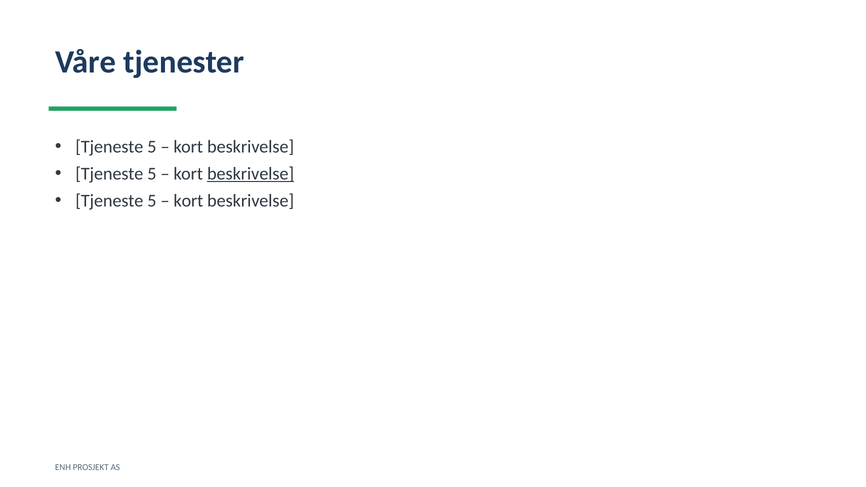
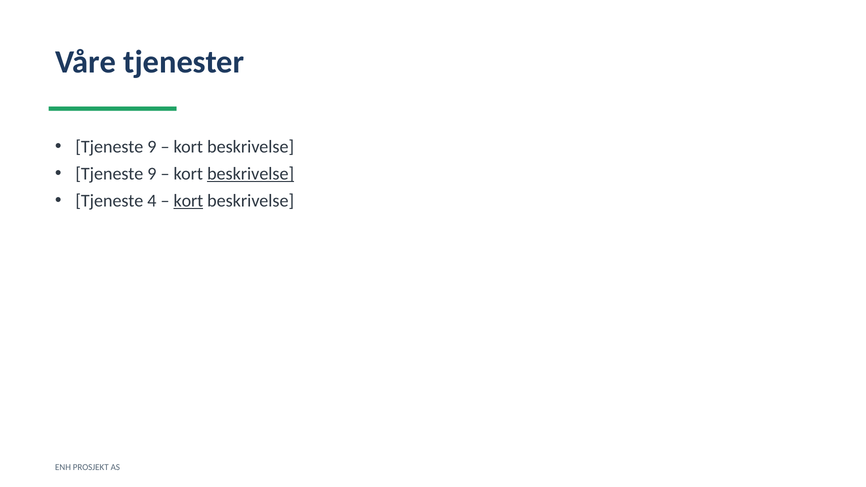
5: 5 -> 9 (152, 147)
5: 5 -> 9 (152, 174)
5: 5 -> 4 (152, 201)
kort underline: none -> present (188, 201)
